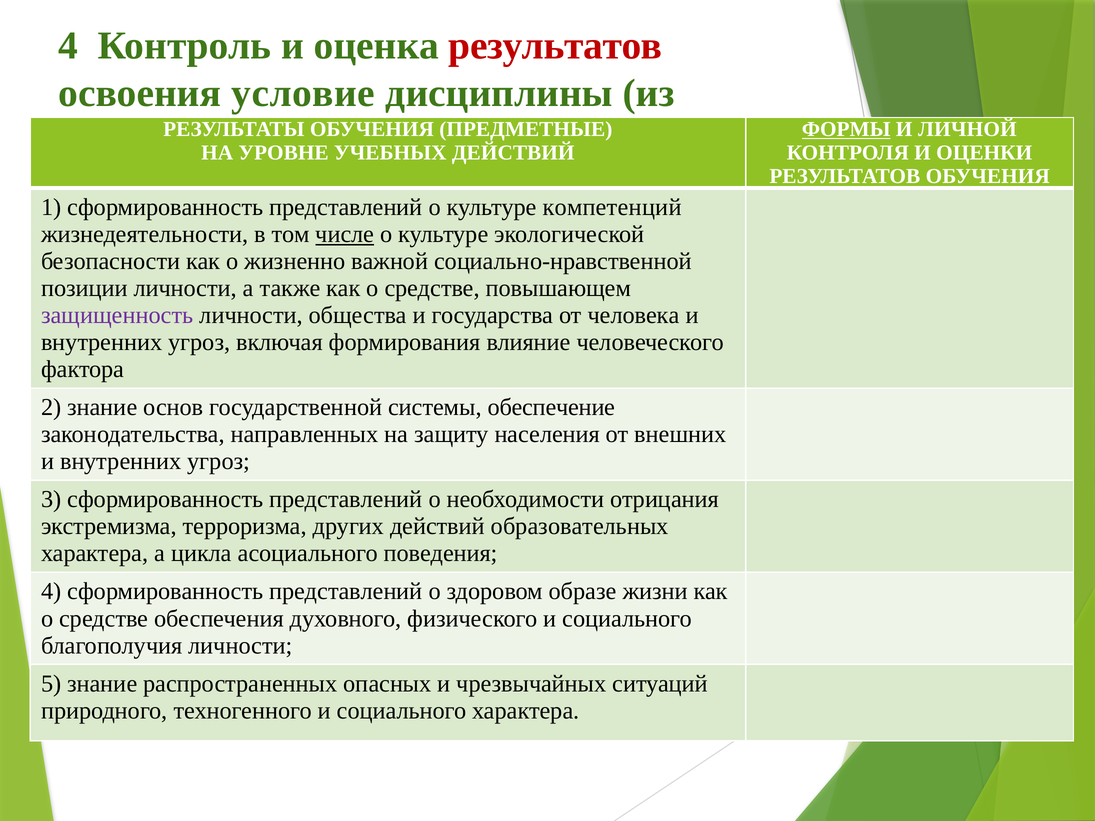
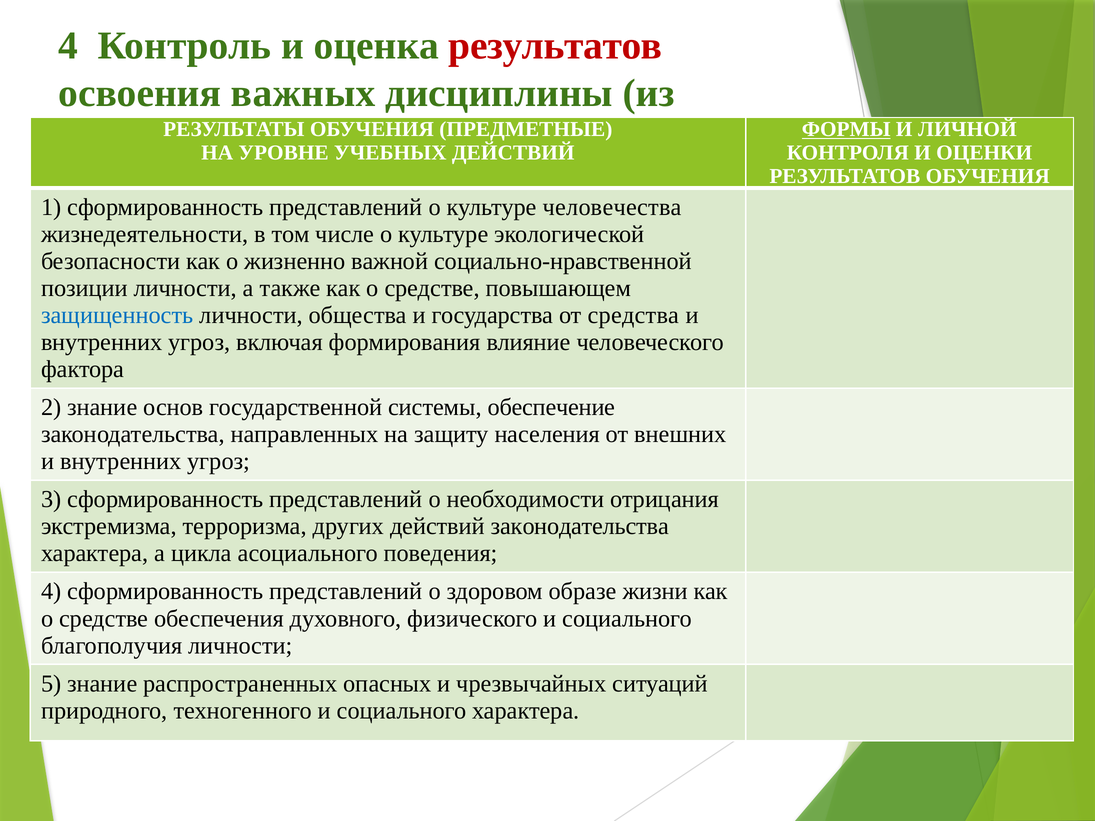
условие: условие -> важных (303, 93)
компетенций: компетенций -> человечества (612, 207)
числе underline: present -> none (345, 234)
защищенность colour: purple -> blue (117, 315)
человека: человека -> средства (633, 315)
действий образовательных: образовательных -> законодательства (580, 527)
